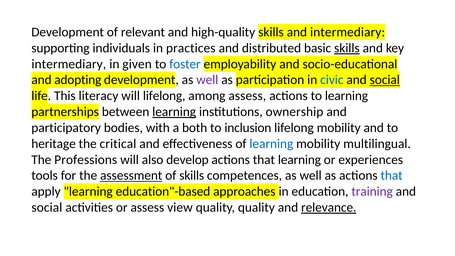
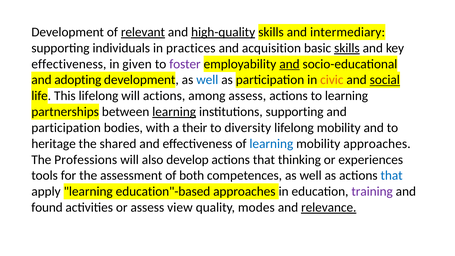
relevant underline: none -> present (143, 32)
high-quality underline: none -> present (223, 32)
distributed: distributed -> acquisition (271, 48)
intermediary: intermediary -> effectiveness (69, 64)
foster colour: blue -> purple (185, 64)
and underline: none -> present (289, 64)
well colour: purple -> blue (207, 80)
civic colour: blue -> orange (332, 80)
This literacy: literacy -> lifelong (99, 96)
will lifelong: lifelong -> actions (164, 96)
institutions ownership: ownership -> supporting (295, 112)
participatory: participatory -> participation (66, 128)
both: both -> their (195, 128)
inclusion: inclusion -> diversity (248, 128)
critical: critical -> shared (118, 144)
mobility multilingual: multilingual -> approaches (377, 144)
that learning: learning -> thinking (299, 160)
assessment underline: present -> none (131, 176)
of skills: skills -> both (192, 176)
social: social -> found (47, 207)
quality quality: quality -> modes (256, 207)
